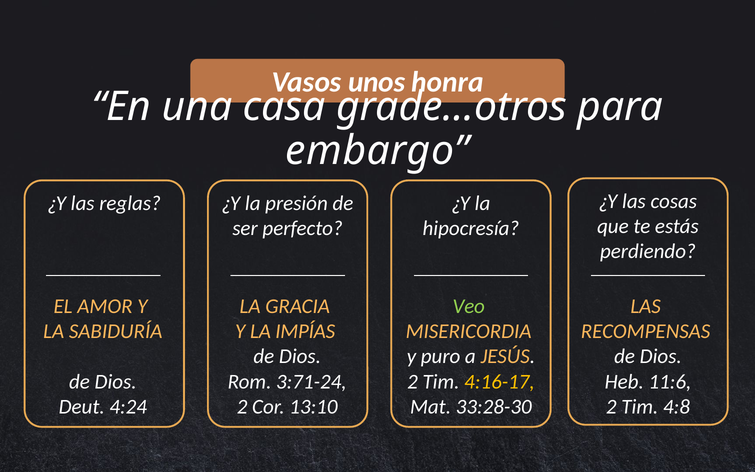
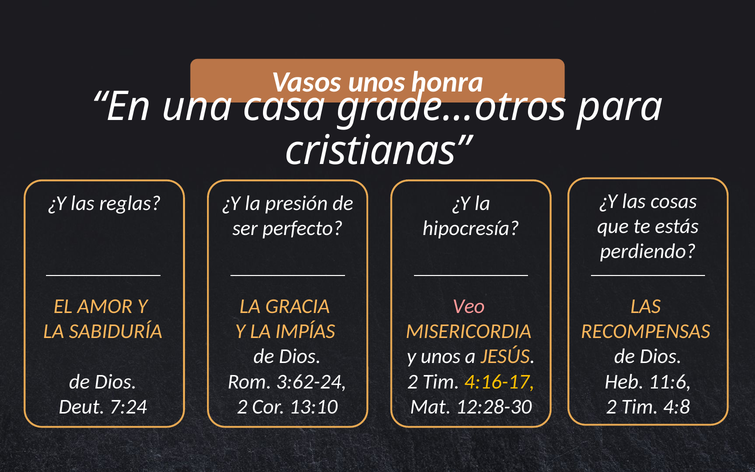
embargo: embargo -> cristianas (378, 151)
Veo colour: light green -> pink (469, 306)
y puro: puro -> unos (441, 356)
3:71-24: 3:71-24 -> 3:62-24 (311, 382)
33:28-30: 33:28-30 -> 12:28-30 (494, 407)
4:24: 4:24 -> 7:24 (128, 407)
